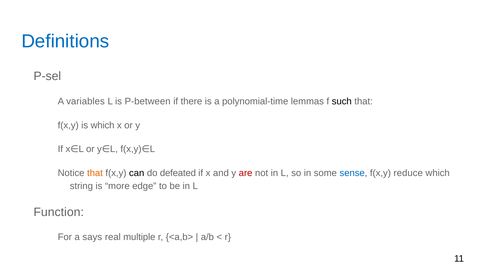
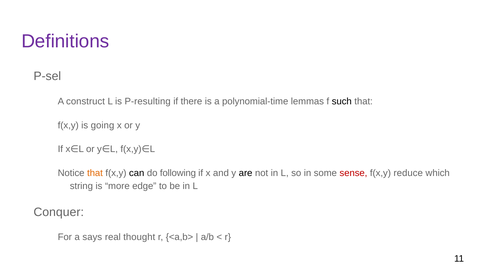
Definitions colour: blue -> purple (65, 41)
variables: variables -> construct (86, 101)
P-between: P-between -> P-resulting (148, 101)
is which: which -> going (103, 125)
defeated: defeated -> following (178, 173)
are colour: red -> black (246, 173)
sense colour: blue -> red (353, 173)
Function: Function -> Conquer (59, 212)
multiple: multiple -> thought (139, 237)
